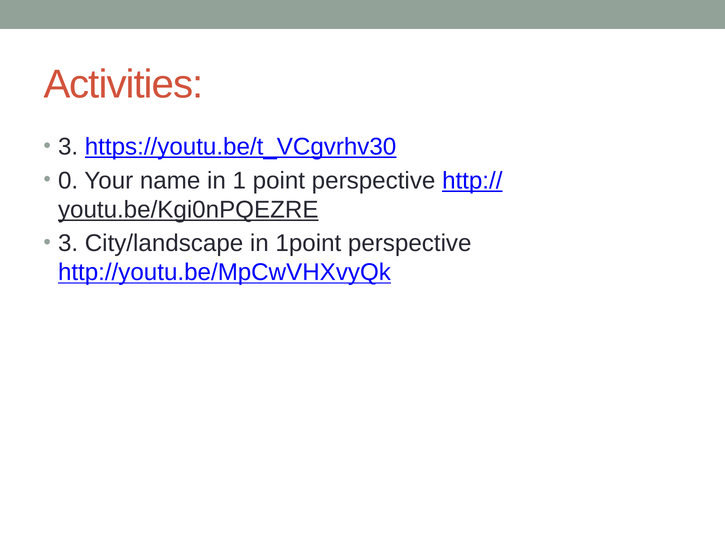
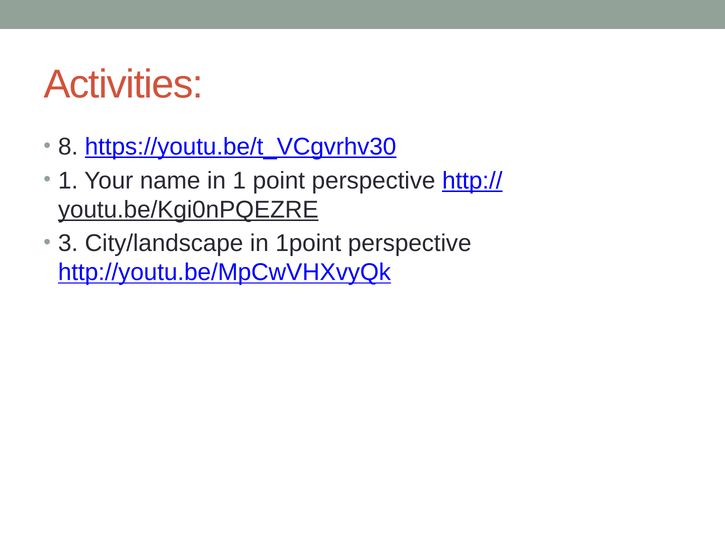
3: 3 -> 8 (68, 147)
0: 0 -> 1 (68, 181)
